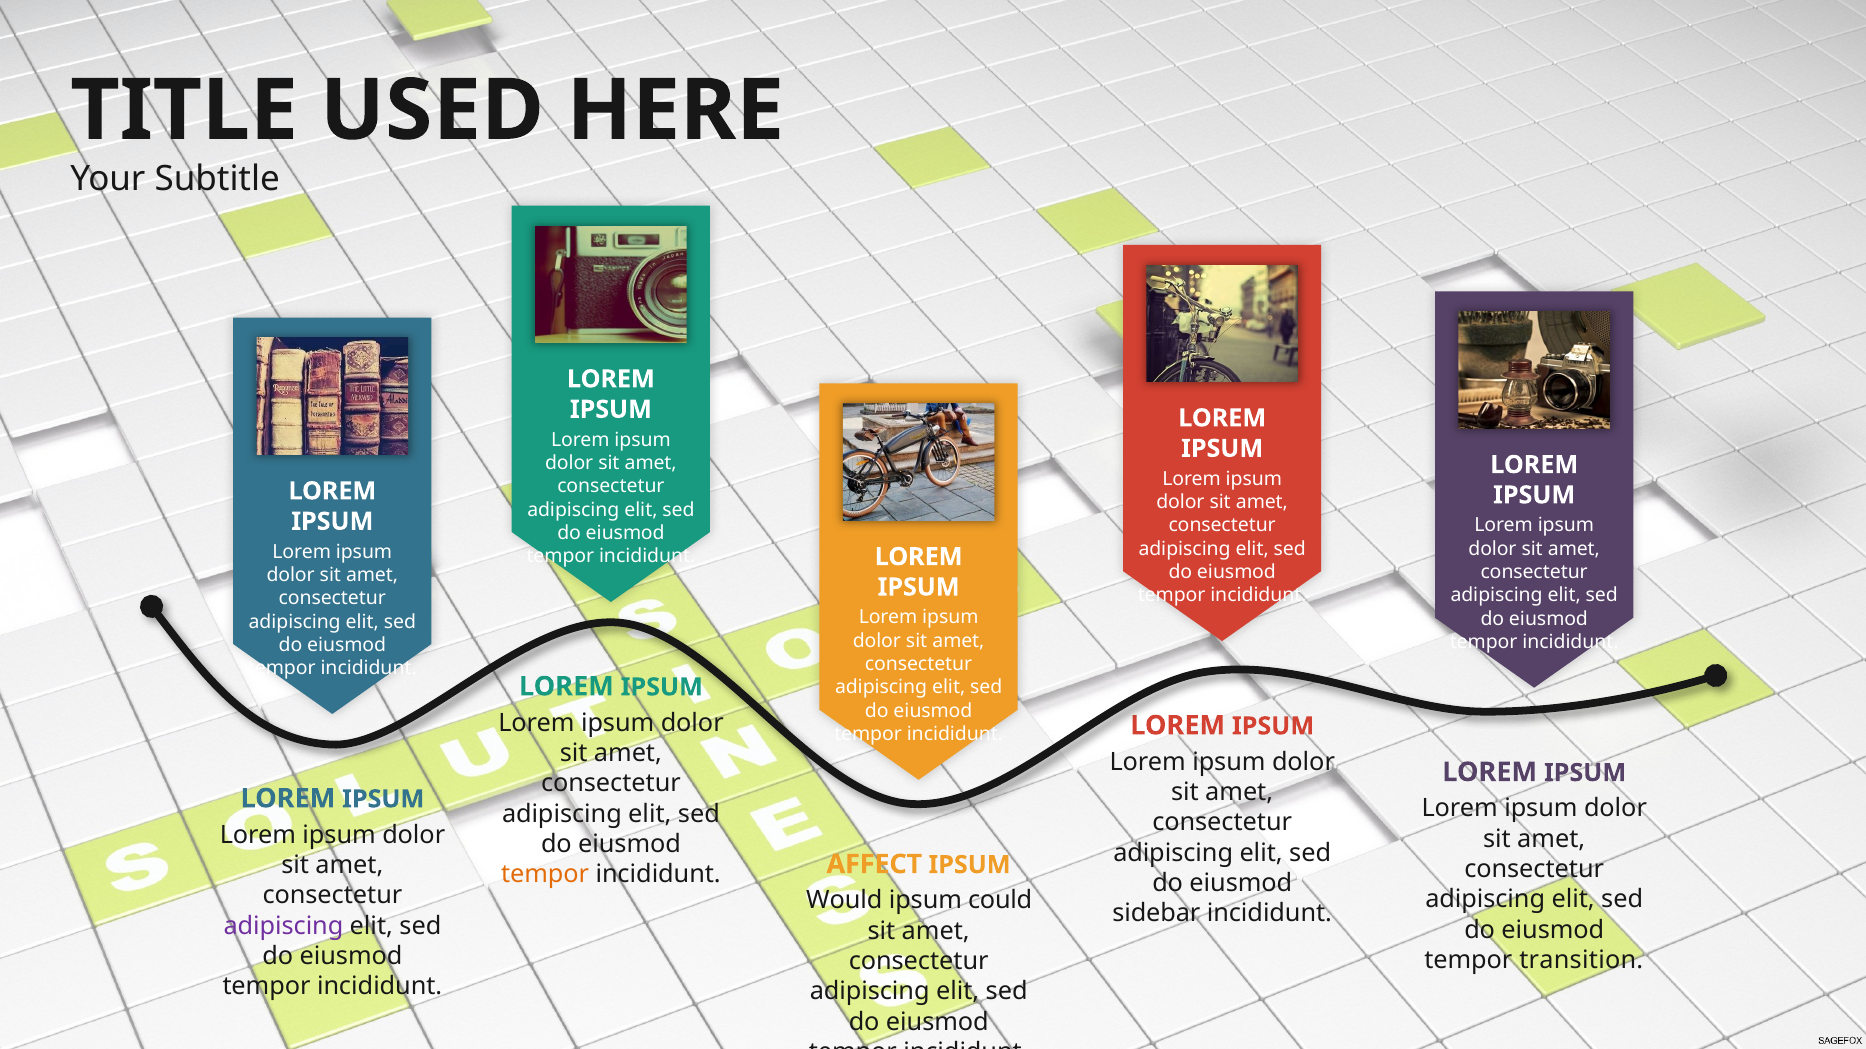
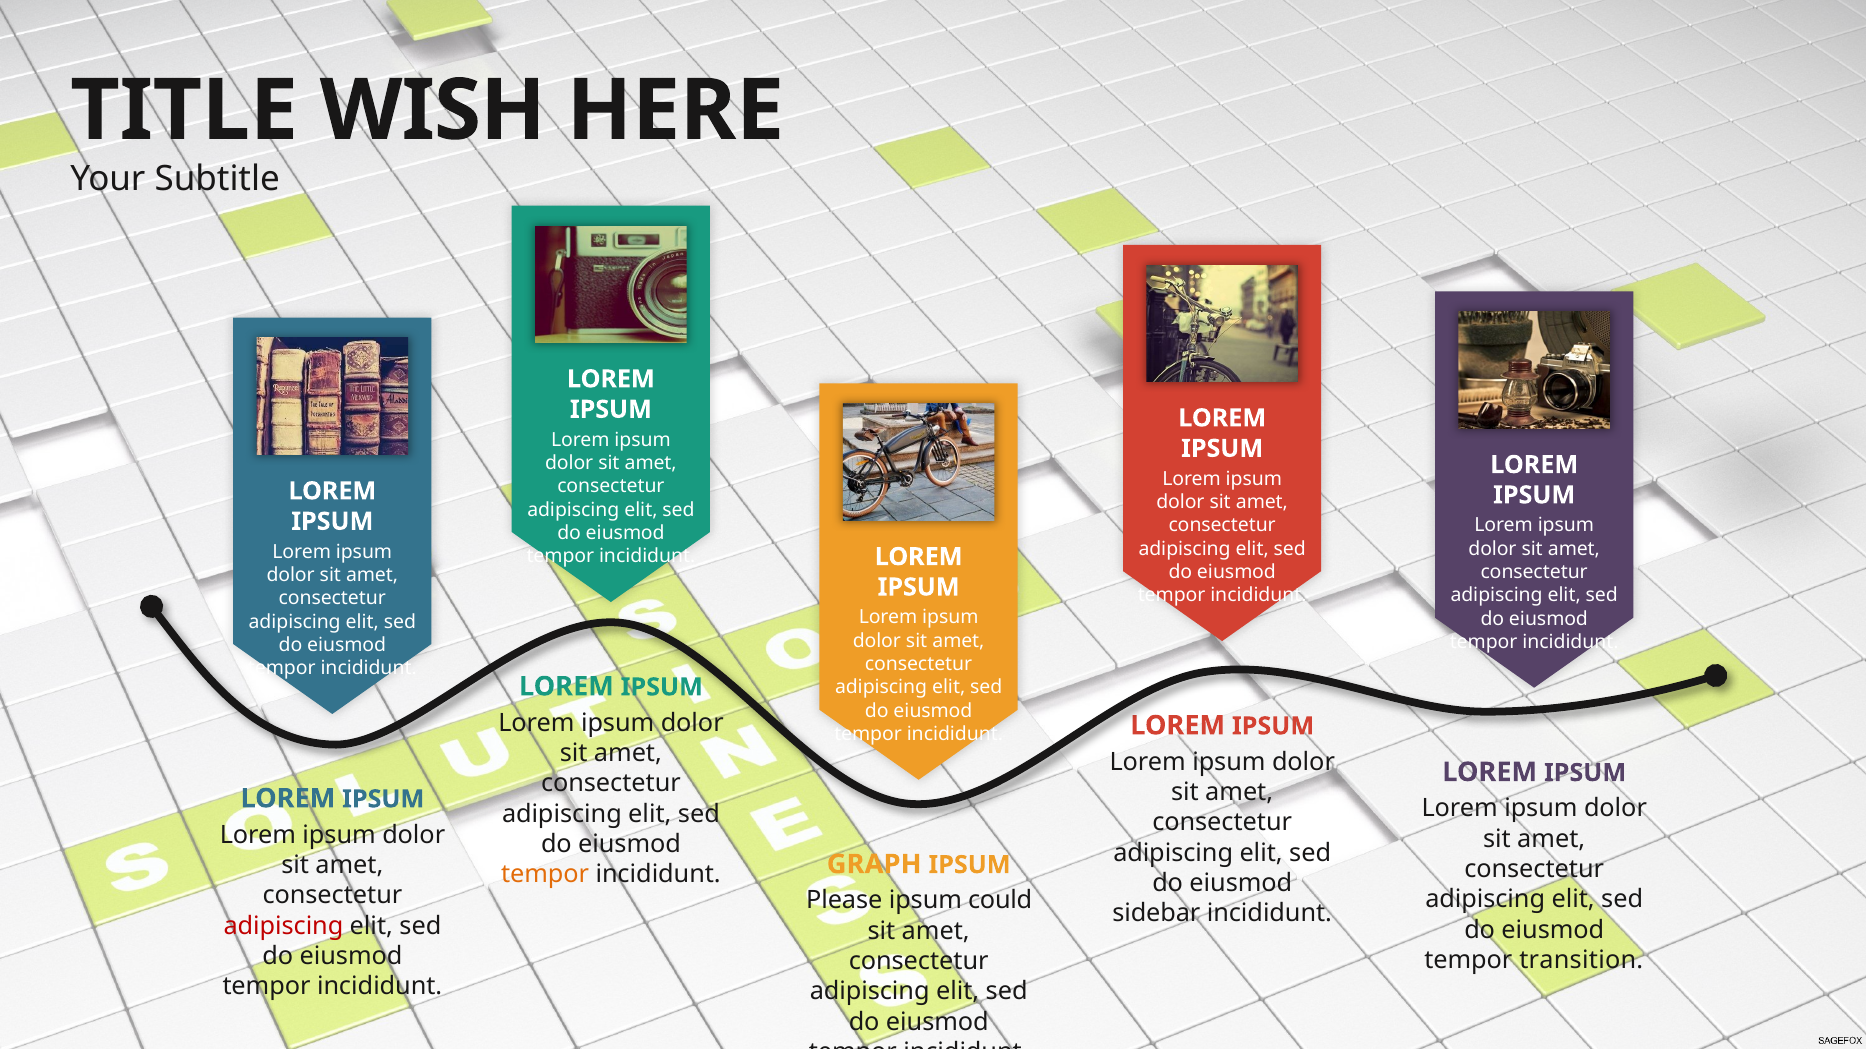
USED: USED -> WISH (433, 111)
AFFECT: AFFECT -> GRAPH (874, 865)
Would: Would -> Please (844, 901)
adipiscing colour: purple -> red (283, 926)
